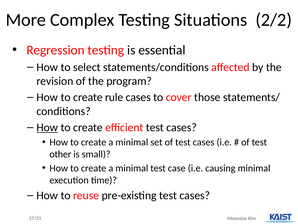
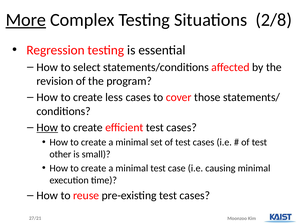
More underline: none -> present (26, 20)
2/2: 2/2 -> 2/8 (274, 20)
rule: rule -> less (114, 97)
